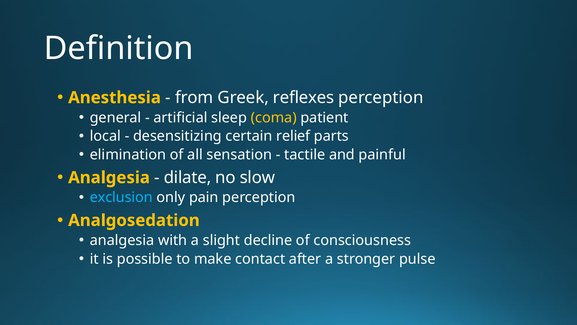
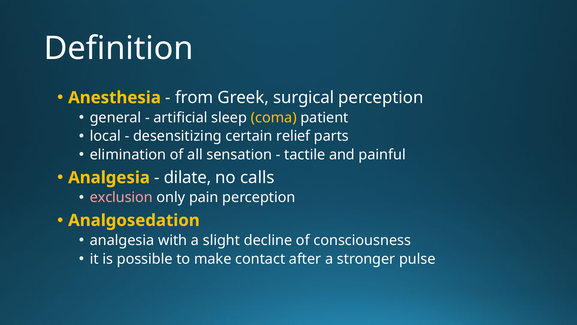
reflexes: reflexes -> surgical (304, 98)
slow: slow -> calls (257, 177)
exclusion colour: light blue -> pink (121, 197)
